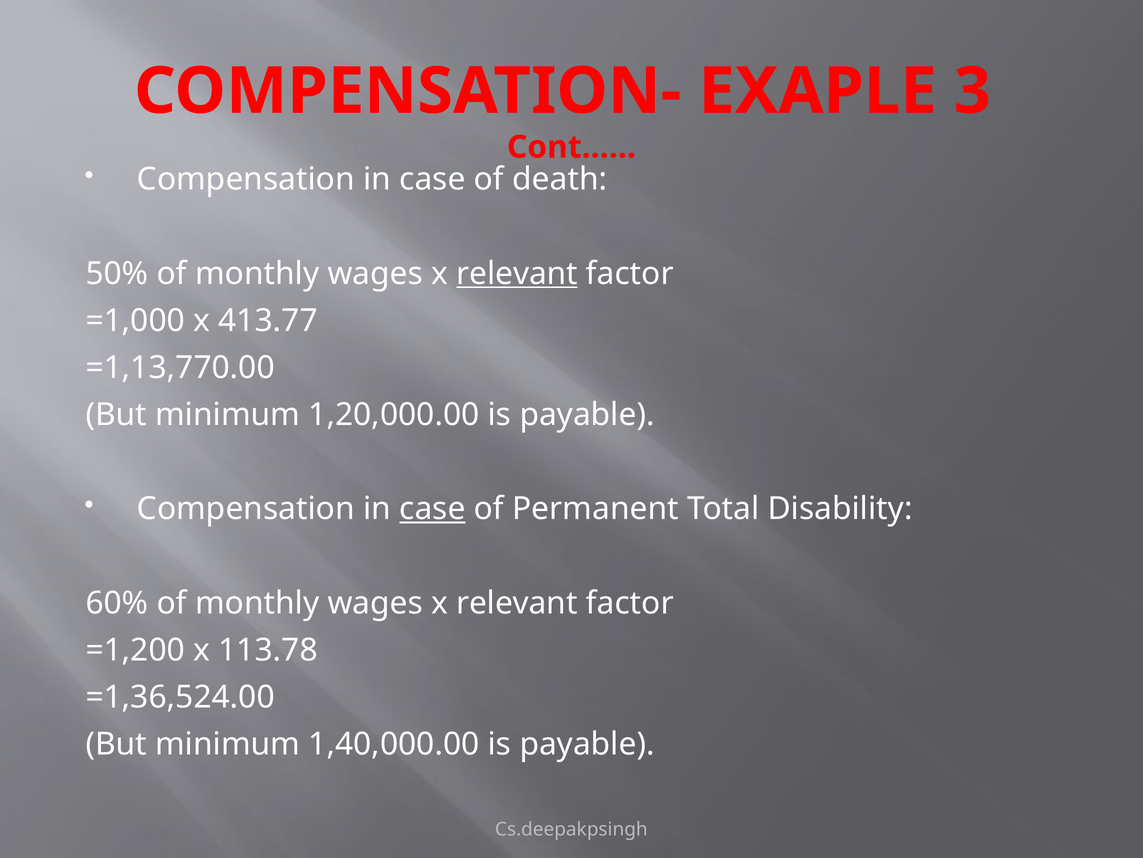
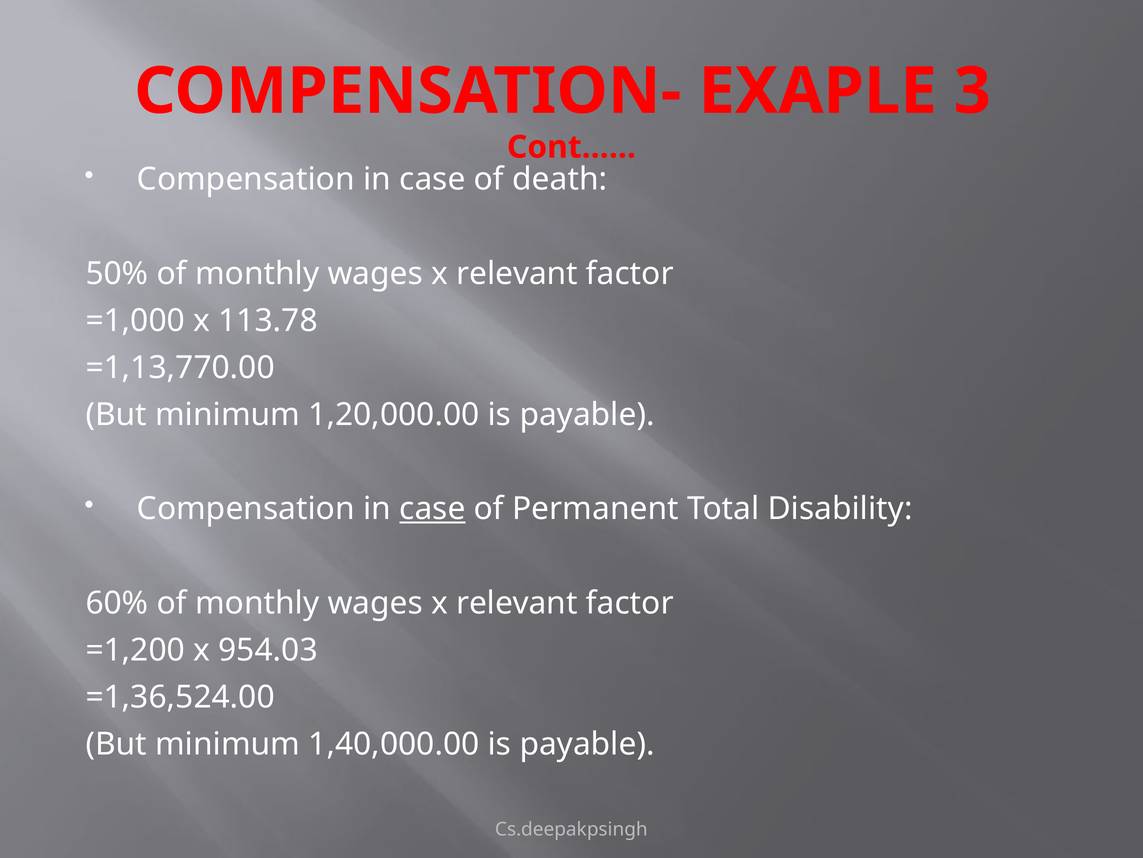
relevant underline: present -> none (517, 273)
413.77: 413.77 -> 113.78 (268, 320)
113.78: 113.78 -> 954.03 (268, 650)
